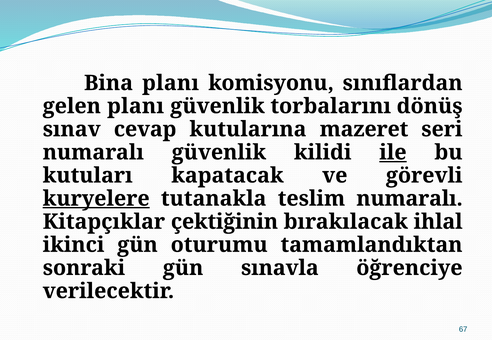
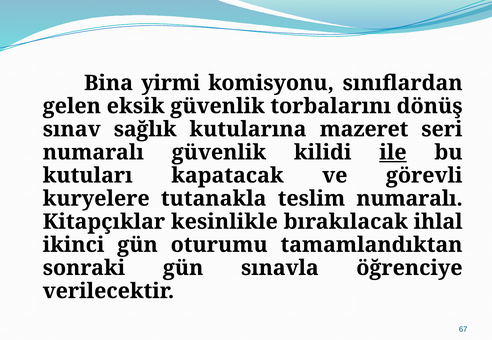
Bina planı: planı -> yirmi (171, 83)
gelen planı: planı -> eksik (136, 106)
cevap: cevap -> sağlık (145, 129)
kuryelere underline: present -> none (96, 199)
çektiğinin: çektiğinin -> kesinlikle (224, 222)
